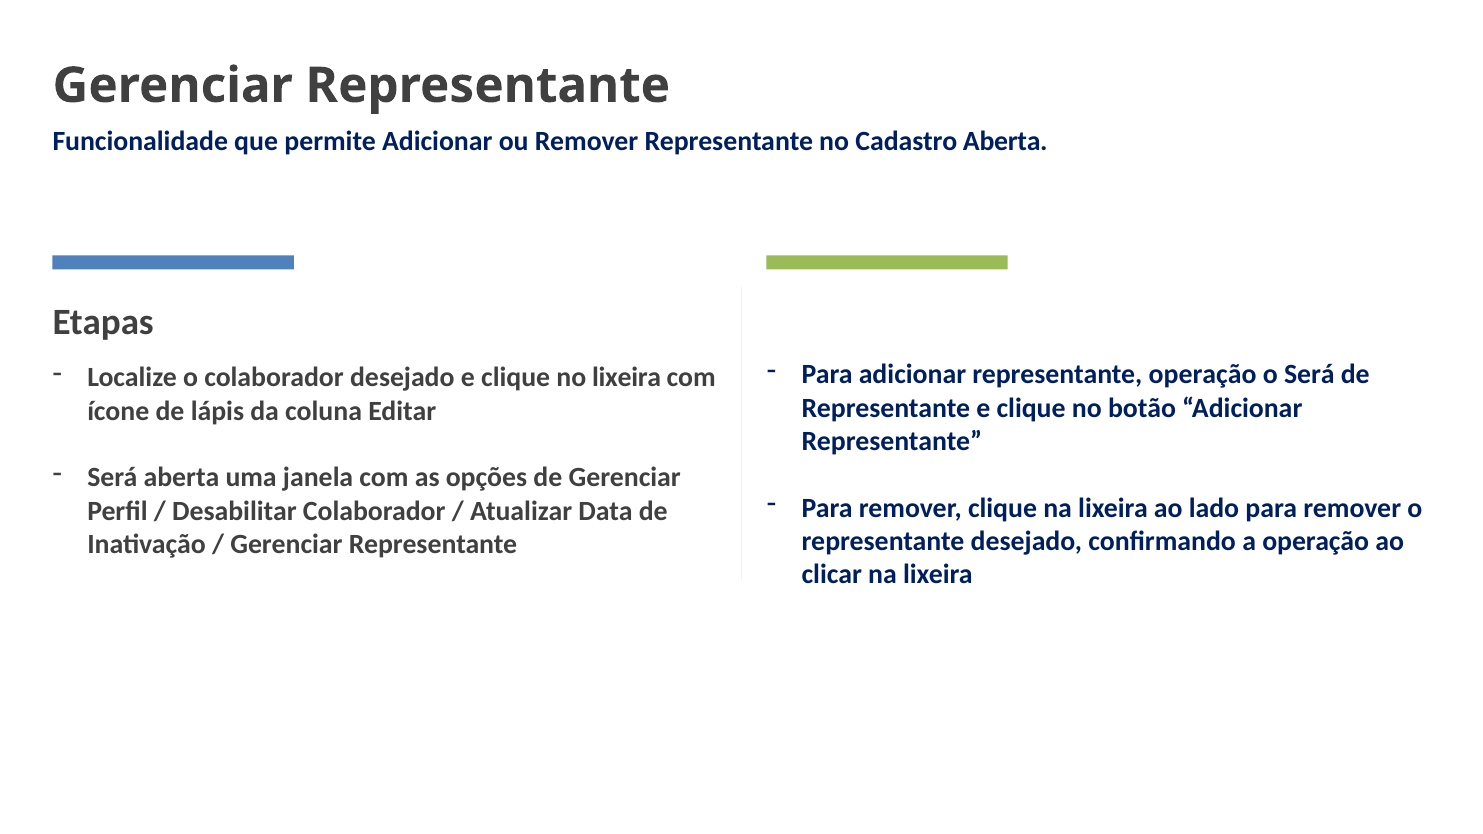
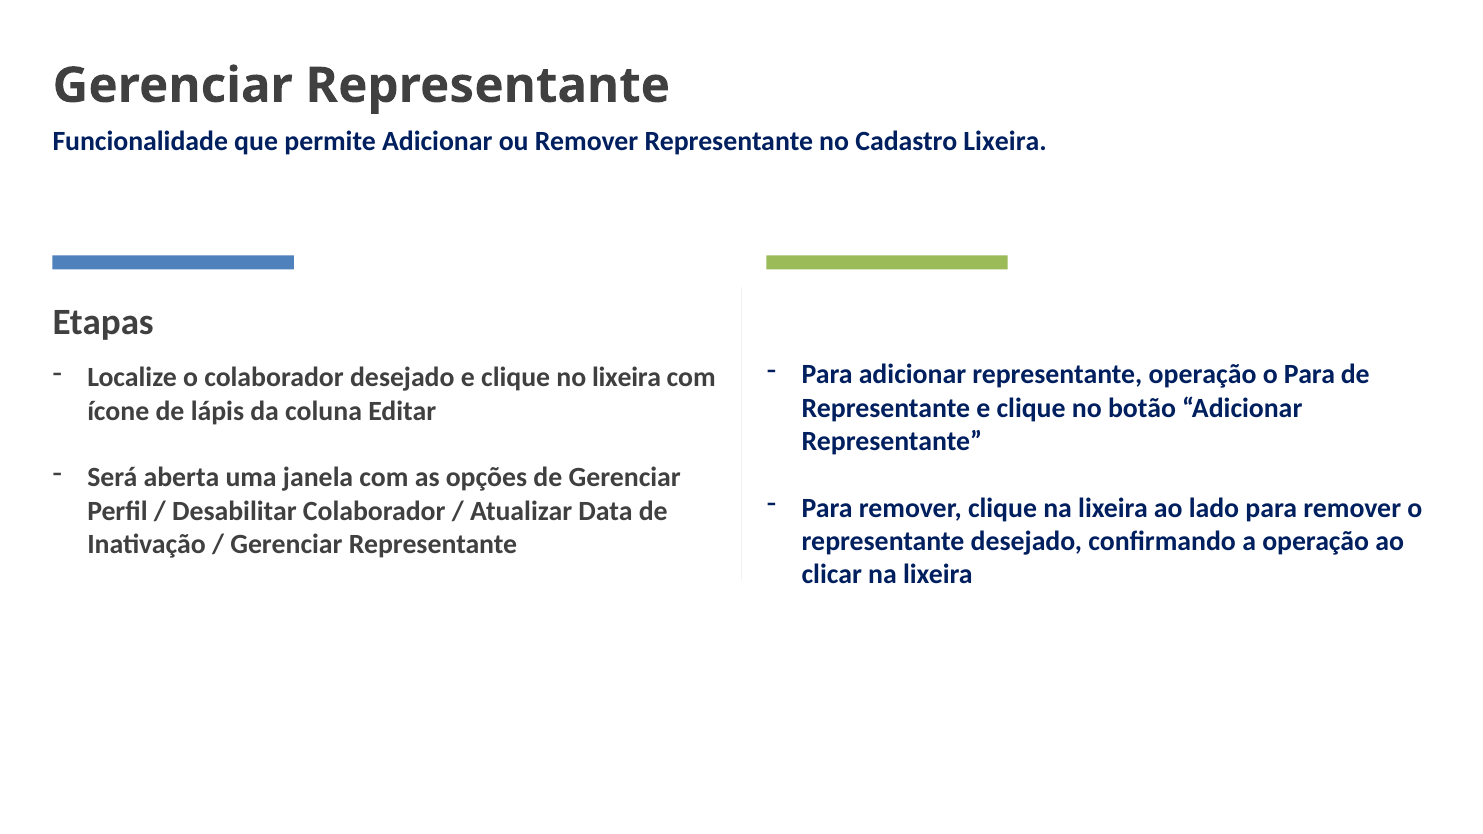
Cadastro Aberta: Aberta -> Lixeira (1005, 141)
o Será: Será -> Para (1309, 375)
